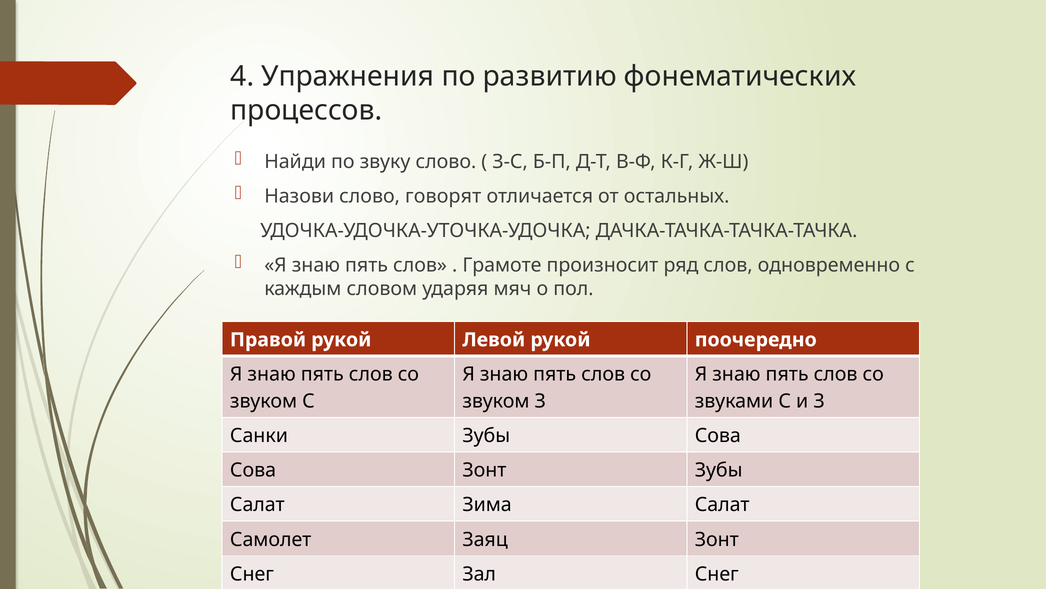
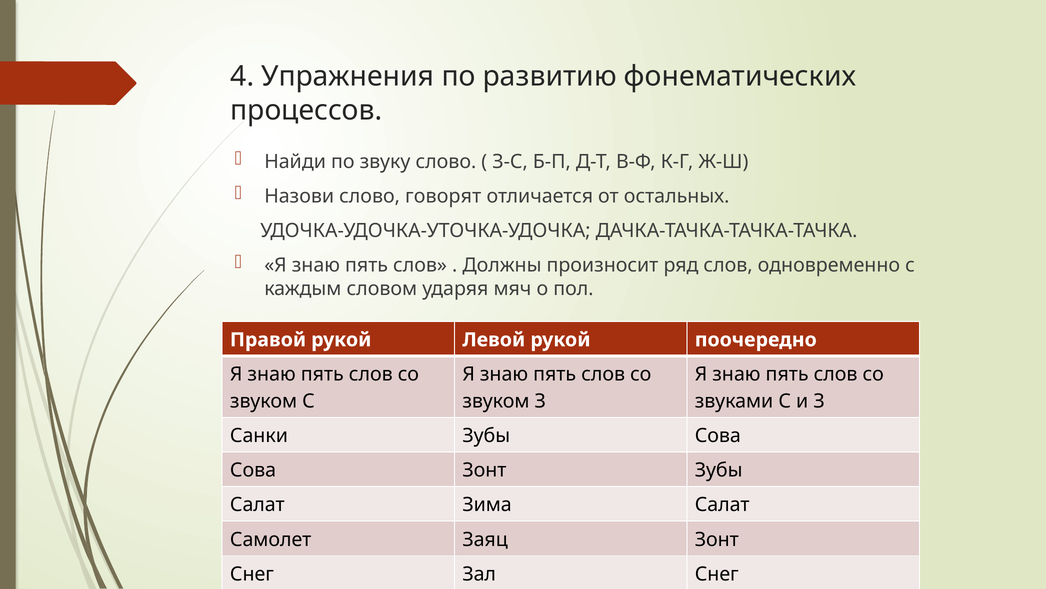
Грамоте: Грамоте -> Должны (502, 265)
